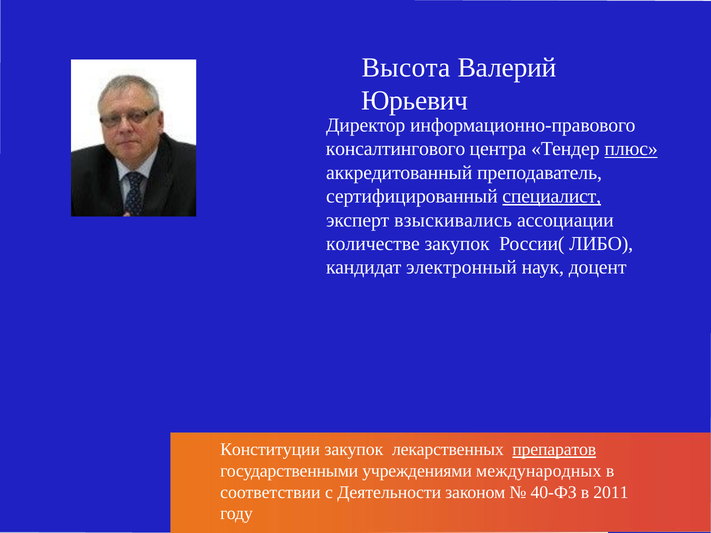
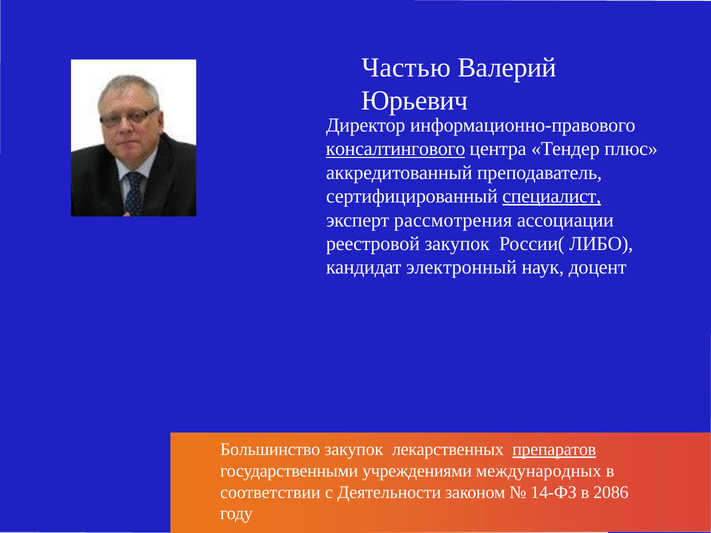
Высота: Высота -> Частью (406, 67)
консалтингового underline: none -> present (396, 149)
плюс underline: present -> none (631, 149)
взыскивались: взыскивались -> рассмотрения (453, 220)
количестве: количестве -> реестровой (373, 244)
Конституции: Конституции -> Большинство (270, 450)
40-ФЗ: 40-ФЗ -> 14-ФЗ (554, 493)
2011: 2011 -> 2086 (611, 493)
